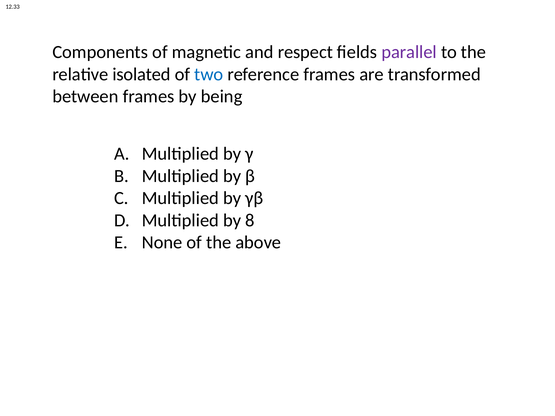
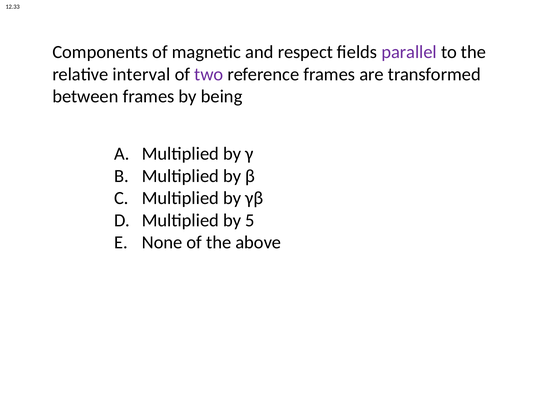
isolated: isolated -> interval (141, 74)
two colour: blue -> purple (209, 74)
8: 8 -> 5 (250, 220)
